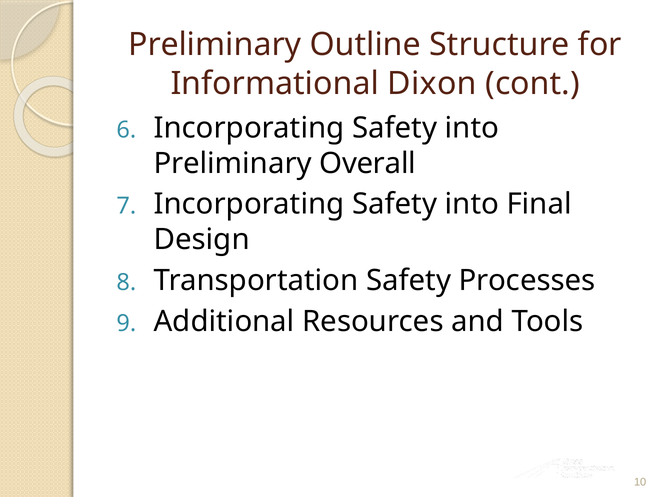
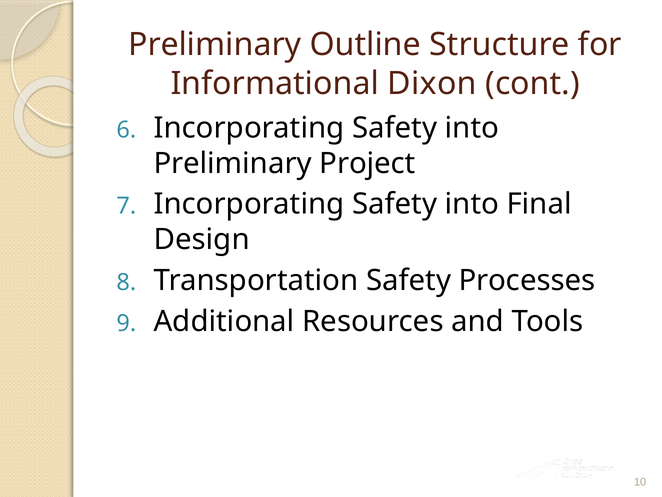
Overall: Overall -> Project (368, 163)
